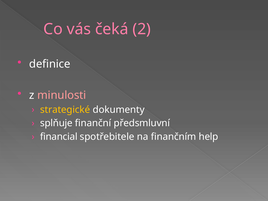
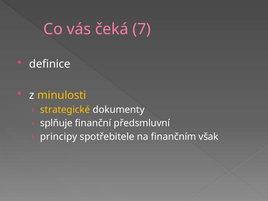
2: 2 -> 7 (142, 29)
minulosti colour: pink -> yellow (62, 95)
financial: financial -> principy (59, 137)
help: help -> však (209, 137)
